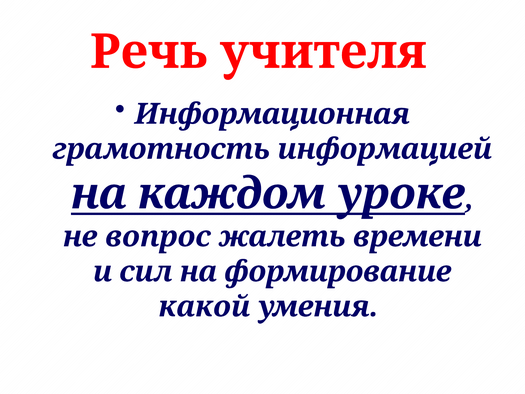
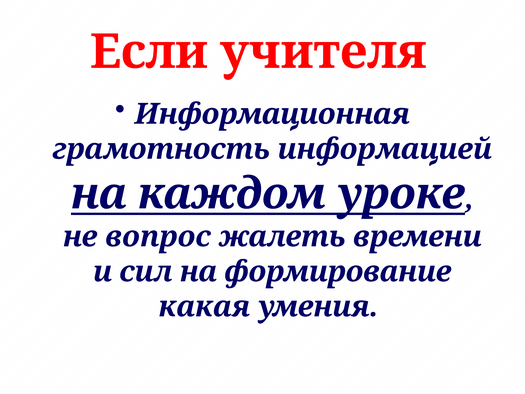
Речь: Речь -> Если (149, 52)
какой: какой -> какая (204, 307)
